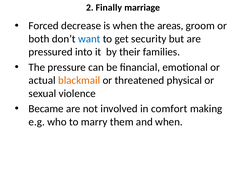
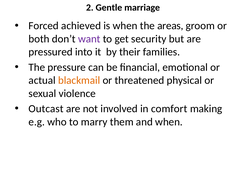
Finally: Finally -> Gentle (109, 8)
decrease: decrease -> achieved (81, 26)
want colour: blue -> purple (89, 39)
Became: Became -> Outcast (46, 109)
